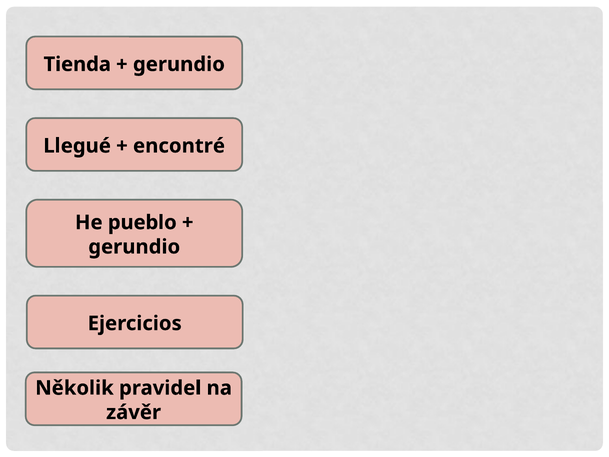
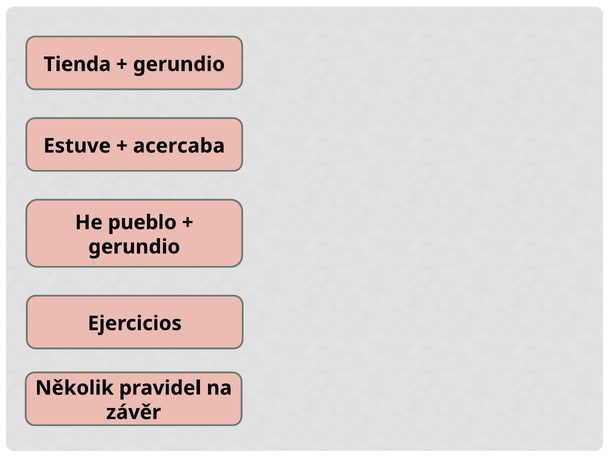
Llegué: Llegué -> Estuve (77, 146)
encontré: encontré -> acercaba (179, 146)
